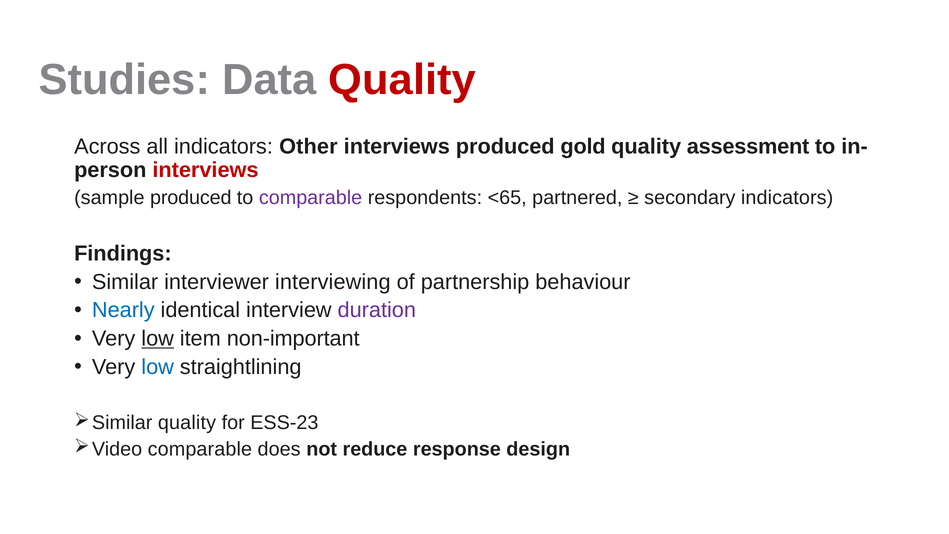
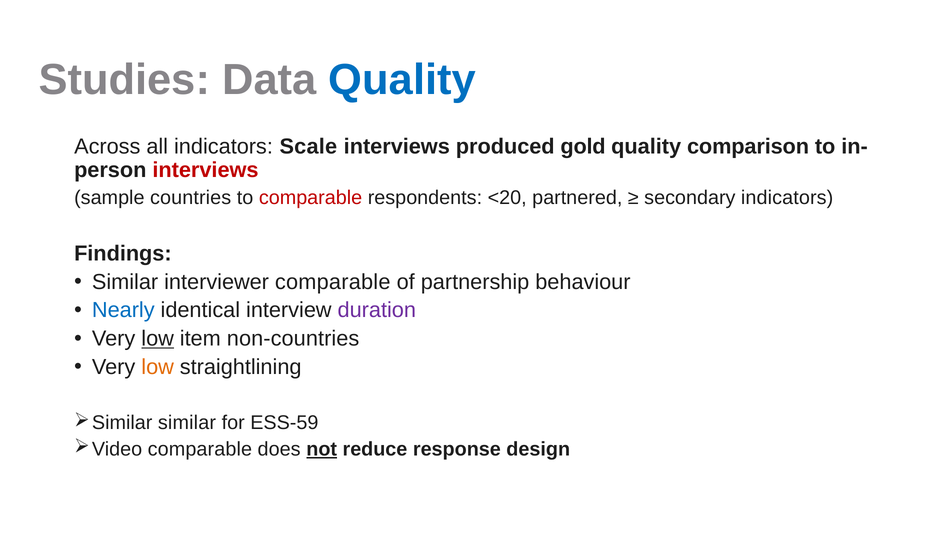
Quality colour: red -> blue (402, 80)
Other: Other -> Scale (308, 147)
assessment: assessment -> comparison (748, 147)
sample produced: produced -> countries (191, 198)
comparable colour: purple -> red (311, 198)
<65: <65 -> <20 (507, 198)
interviewer interviewing: interviewing -> comparable (333, 282)
non-important: non-important -> non-countries (293, 339)
low colour: blue -> orange (158, 367)
quality: quality -> similar (187, 423)
ESS-23: ESS-23 -> ESS-59 (284, 423)
not underline: none -> present (322, 449)
